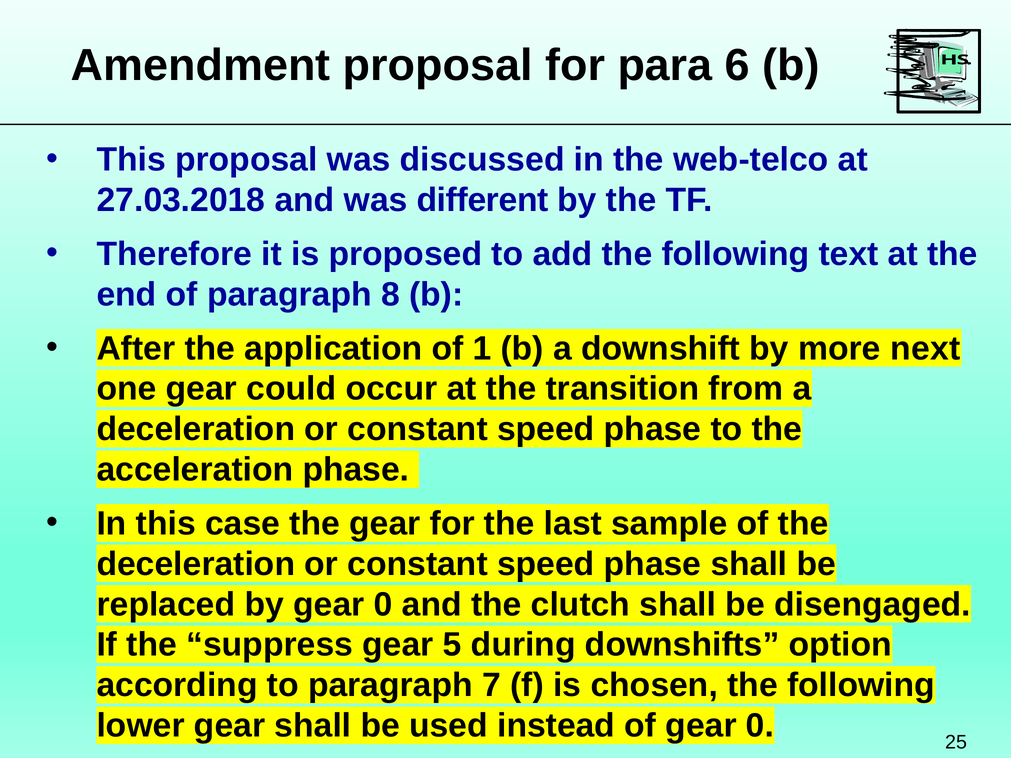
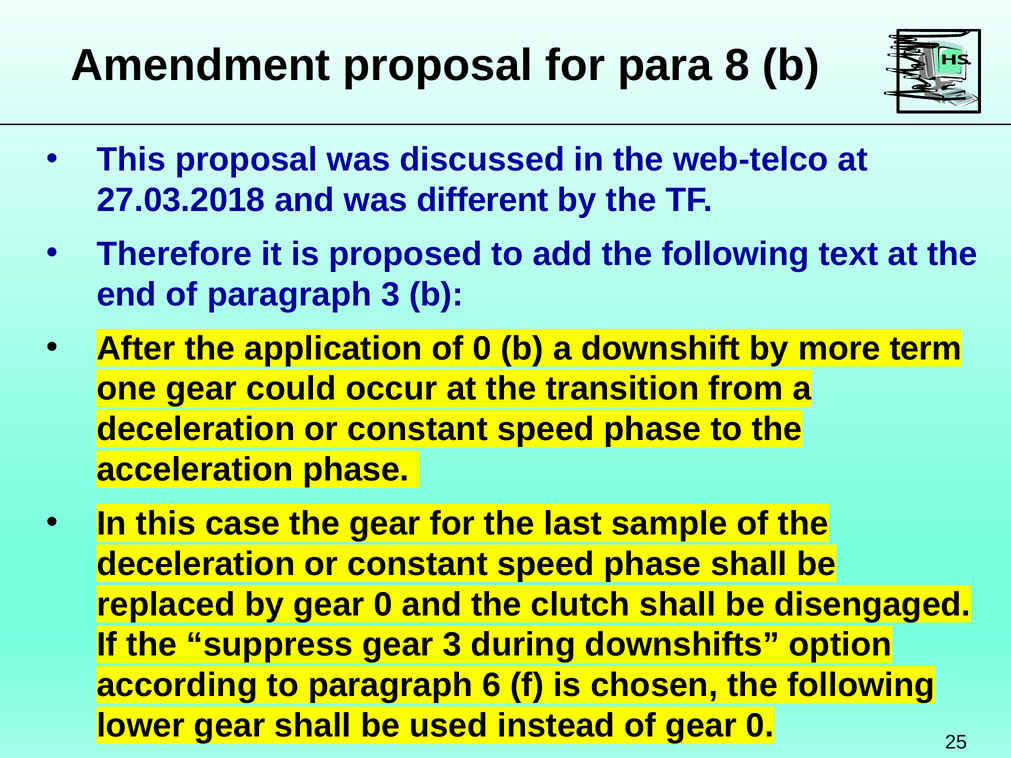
6: 6 -> 8 (737, 65)
paragraph 8: 8 -> 3 (390, 295)
of 1: 1 -> 0 (482, 348)
next: next -> term (926, 348)
gear 5: 5 -> 3 (452, 645)
7: 7 -> 6 (492, 685)
